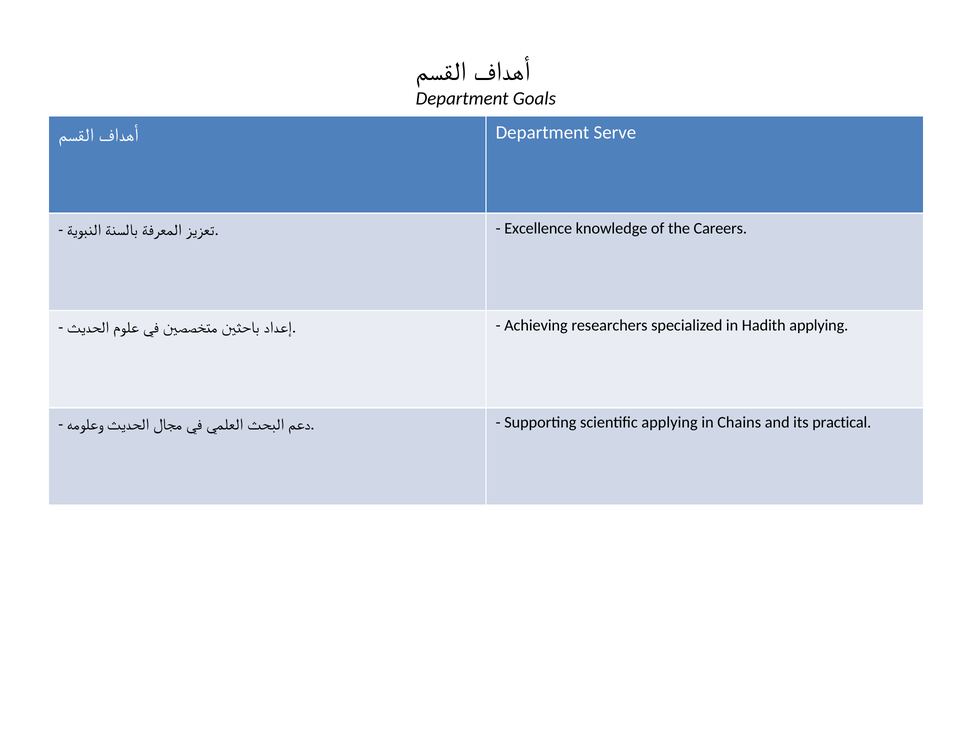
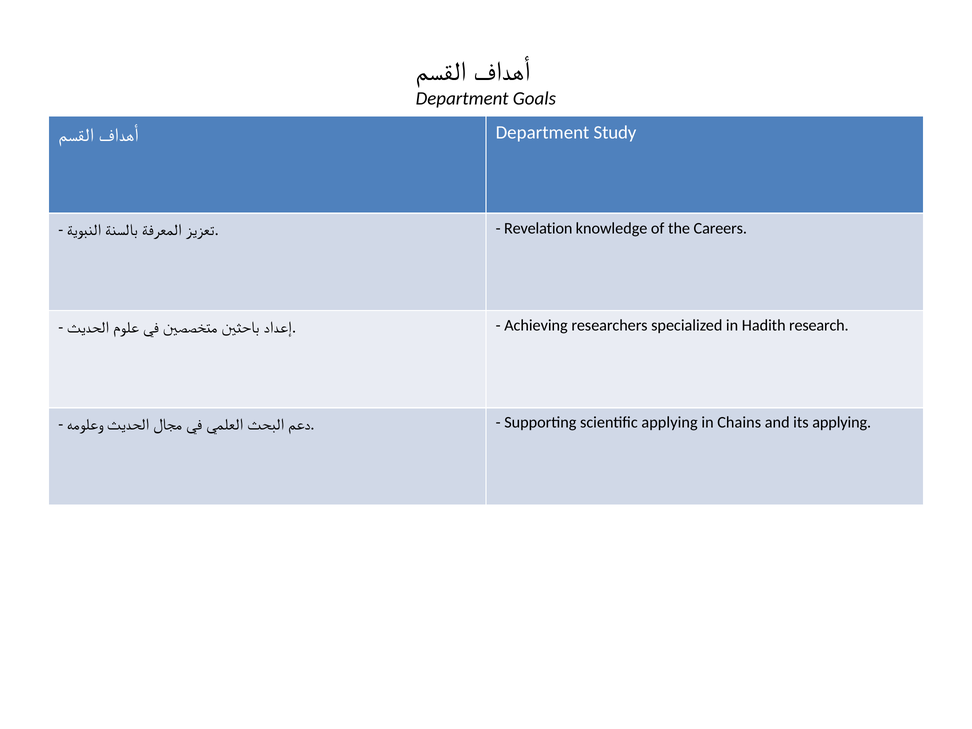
Serve: Serve -> Study (615, 133)
Excellence: Excellence -> Revelation (538, 228)
Hadith applying: applying -> research (819, 325)
its practical: practical -> applying (842, 423)
